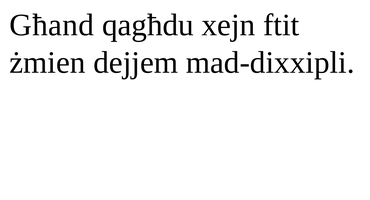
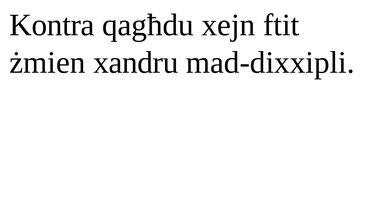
Għand: Għand -> Kontra (52, 25)
dejjem: dejjem -> xandru (136, 62)
